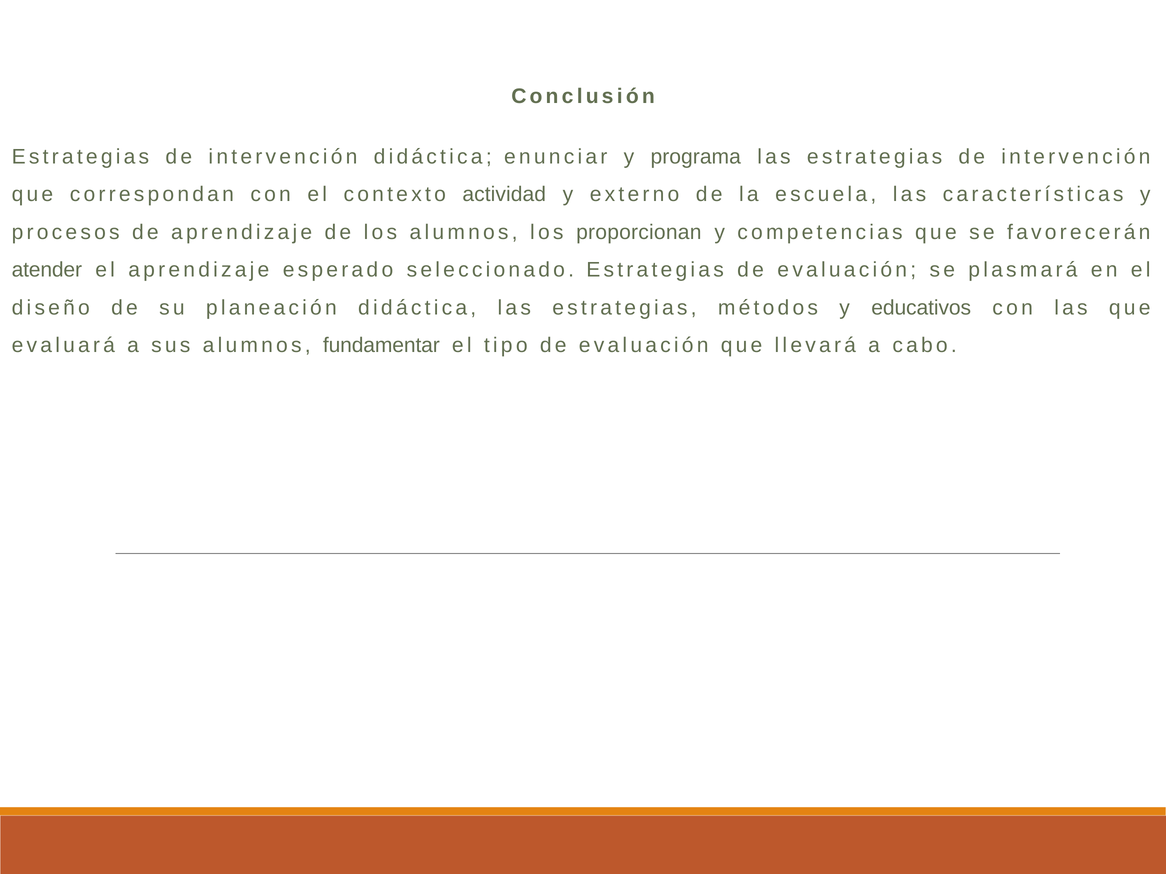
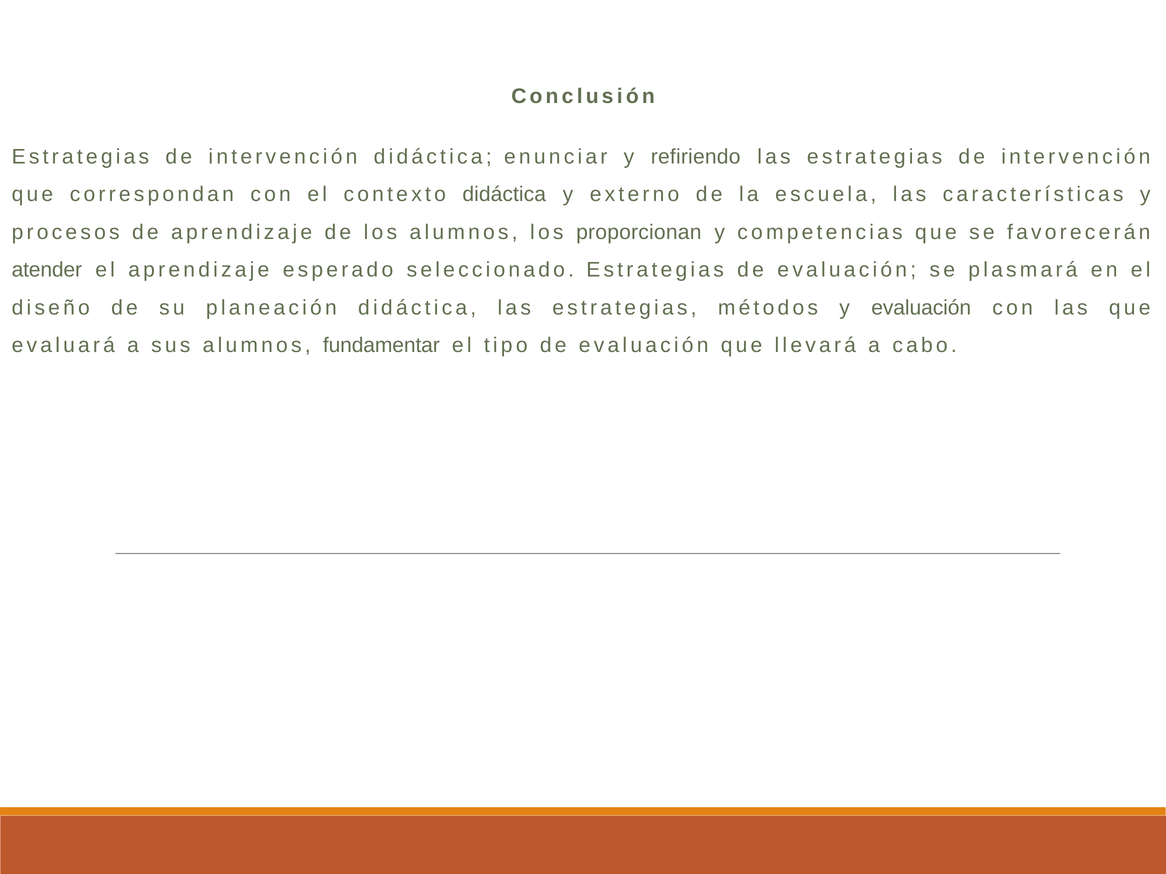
programa: programa -> refiriendo (696, 157)
contexto actividad: actividad -> didáctica (504, 195)
y educativos: educativos -> evaluación (921, 308)
